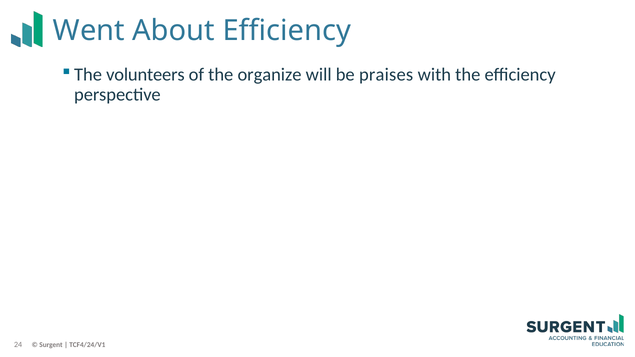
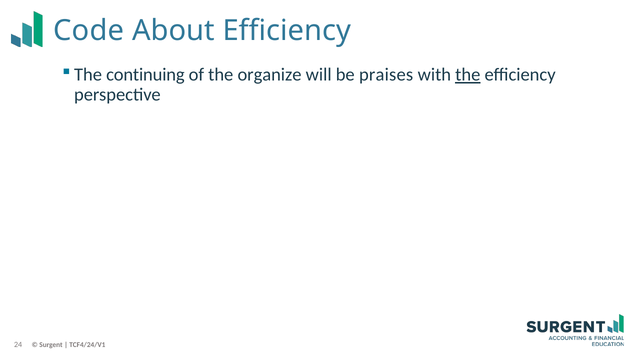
Went: Went -> Code (89, 31)
volunteers: volunteers -> continuing (145, 75)
the underline: none -> present (468, 75)
